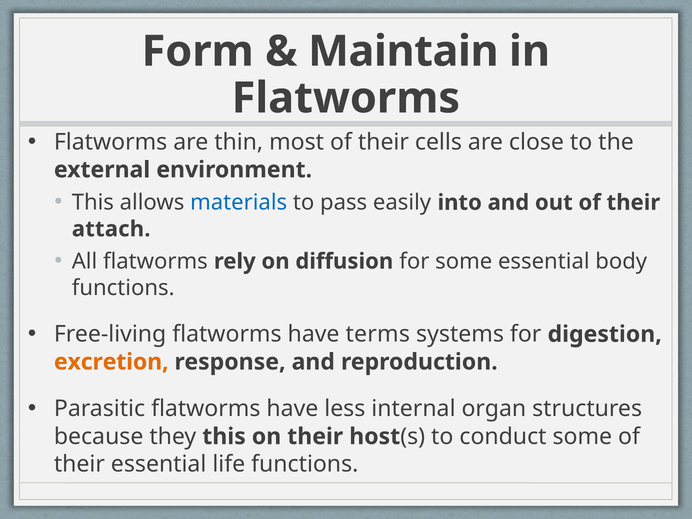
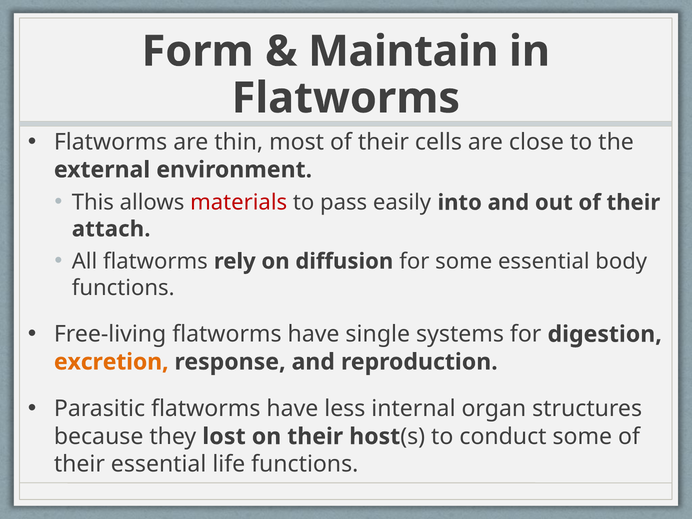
materials colour: blue -> red (239, 203)
terms: terms -> single (378, 334)
they this: this -> lost (224, 437)
